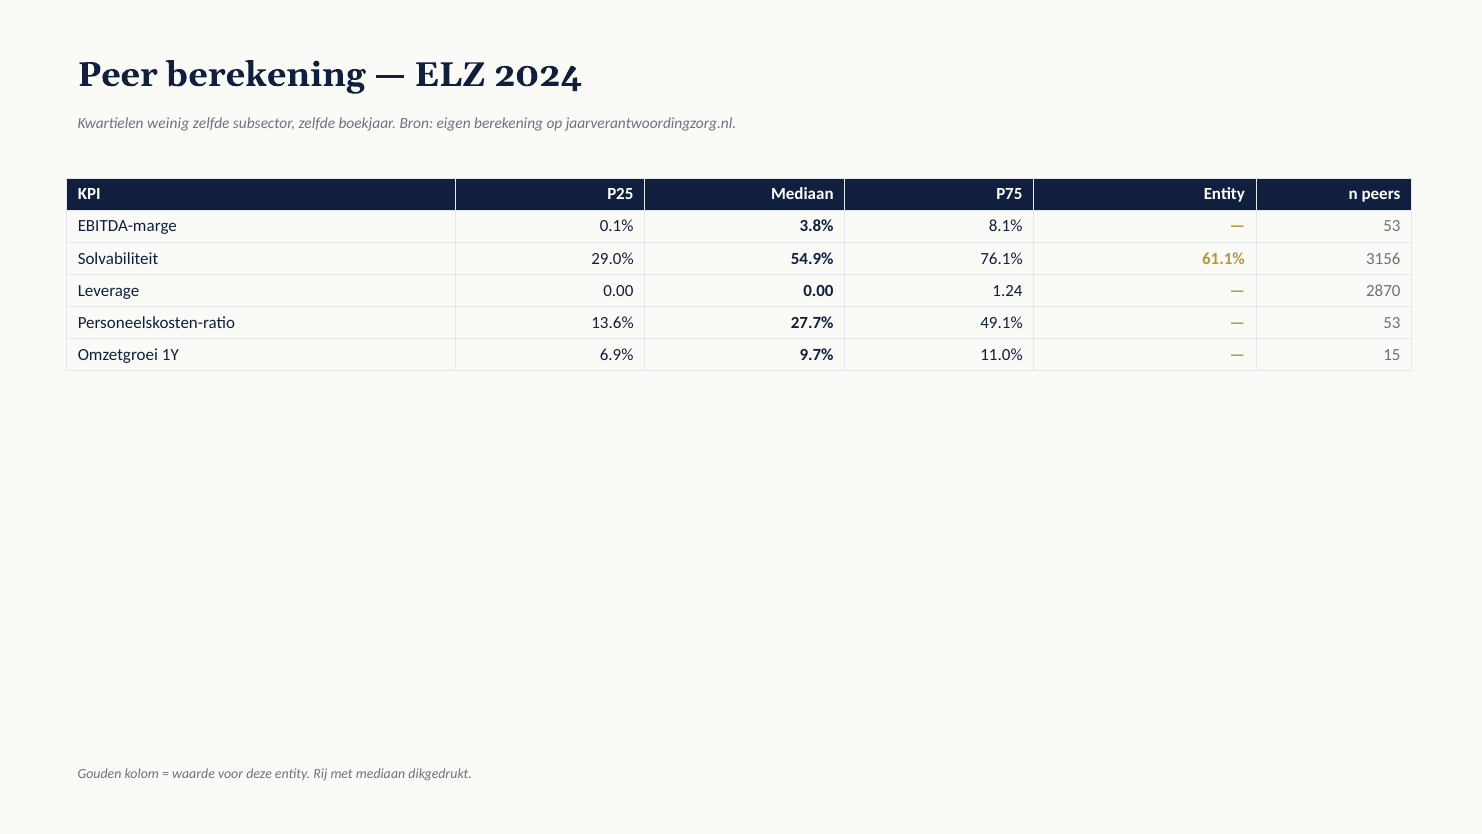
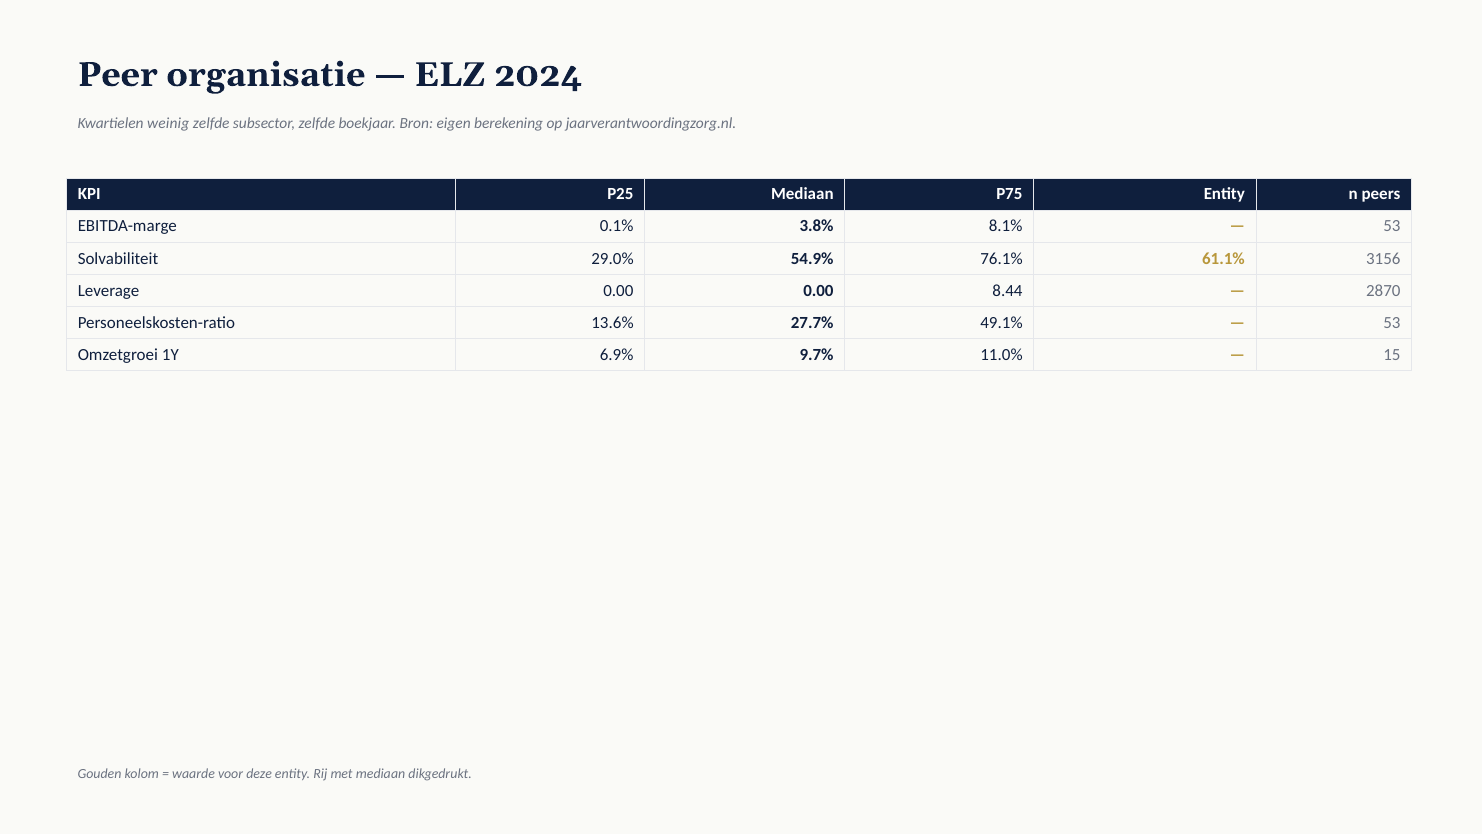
Peer berekening: berekening -> organisatie (266, 75)
1.24: 1.24 -> 8.44 (1007, 290)
